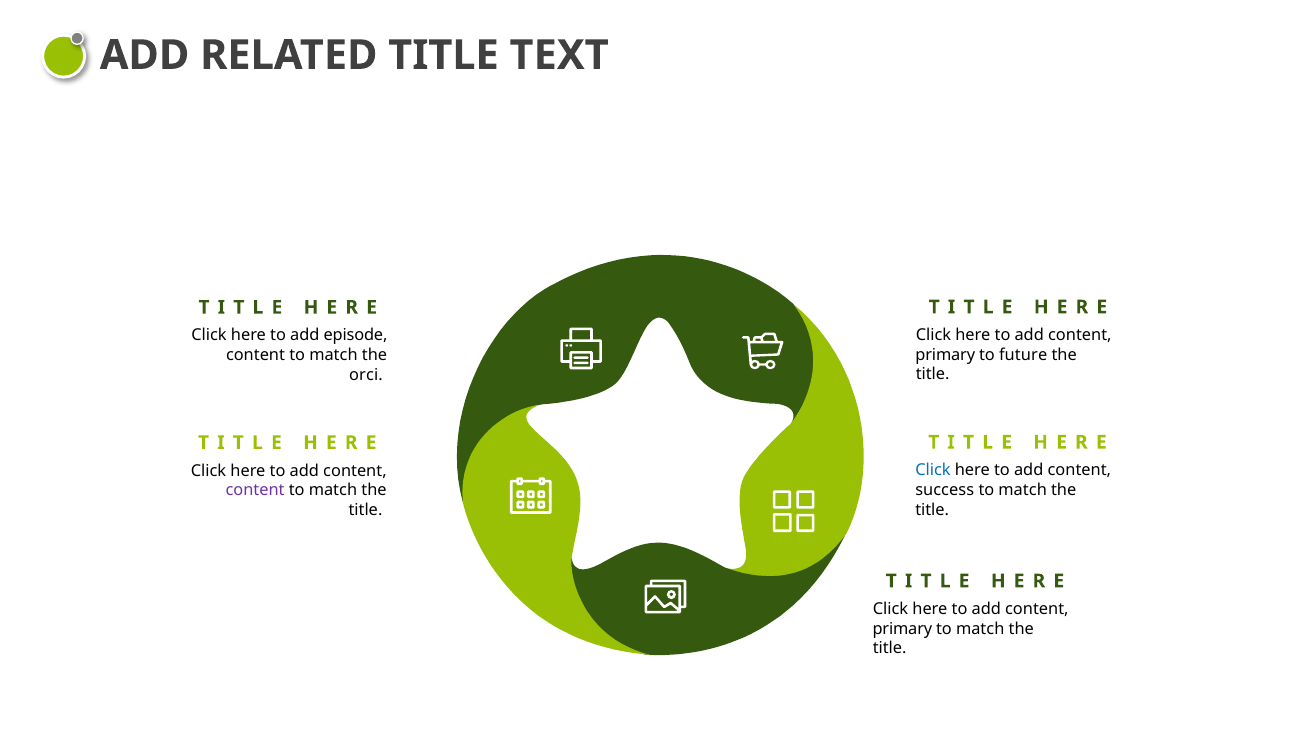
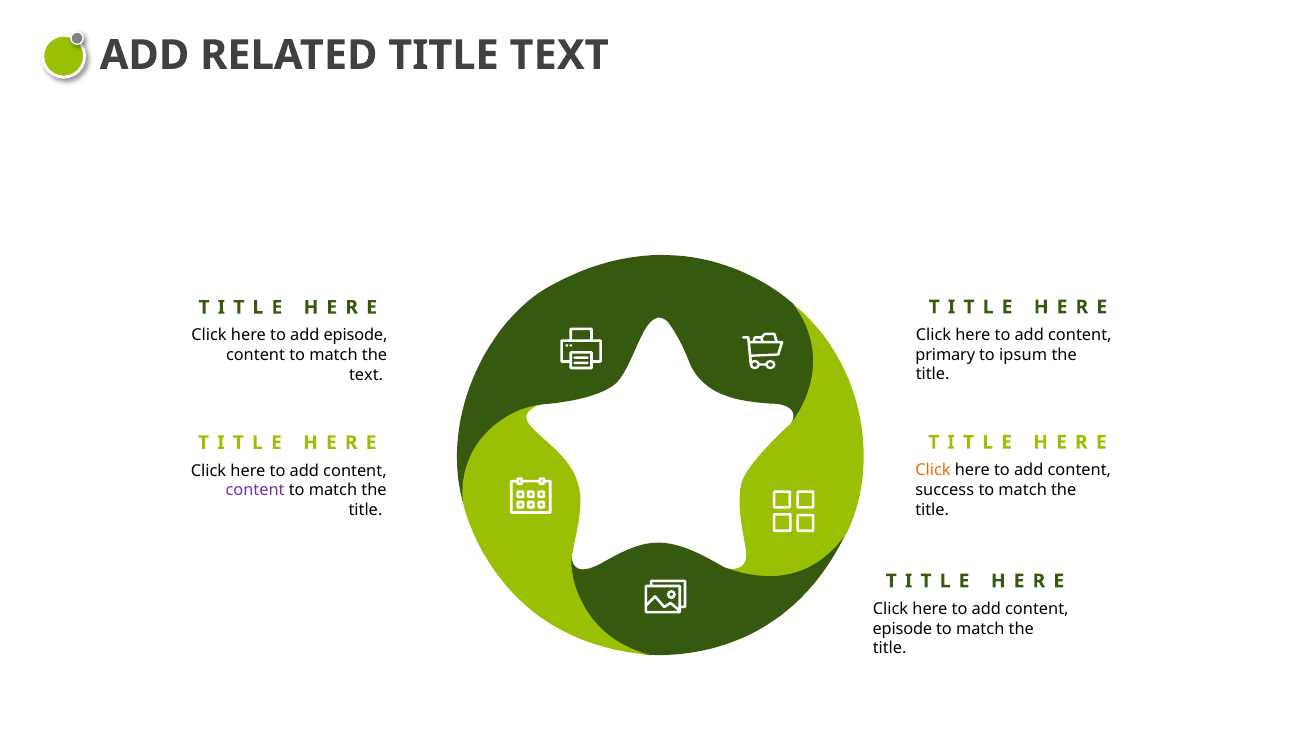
future: future -> ipsum (1023, 355)
orci: orci -> text (366, 375)
Click colour: blue -> orange (933, 471)
primary: primary -> episode (902, 629)
